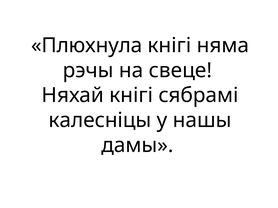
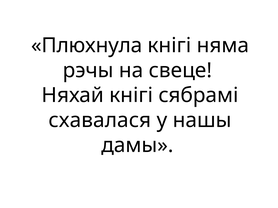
калесніцы: калесніцы -> схавалася (100, 121)
